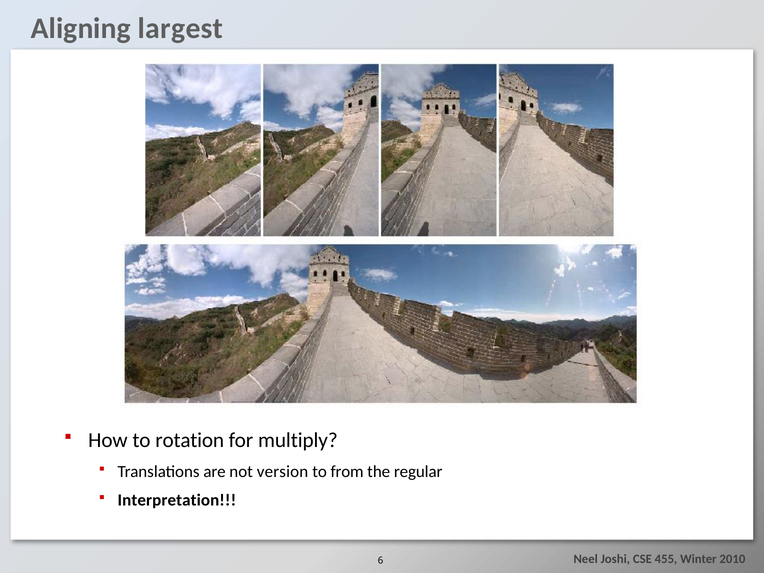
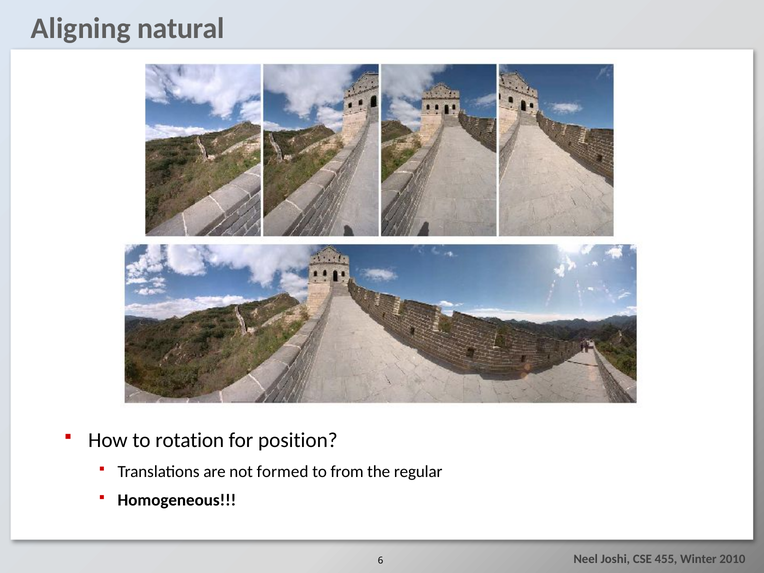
largest: largest -> natural (181, 28)
multiply: multiply -> position (298, 440)
version: version -> formed (283, 472)
Interpretation: Interpretation -> Homogeneous (177, 500)
